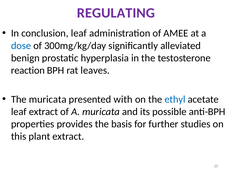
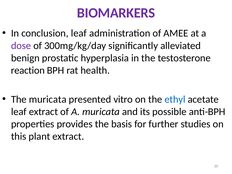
REGULATING: REGULATING -> BIOMARKERS (116, 13)
dose colour: blue -> purple (21, 46)
leaves: leaves -> health (95, 70)
with: with -> vitro (123, 99)
